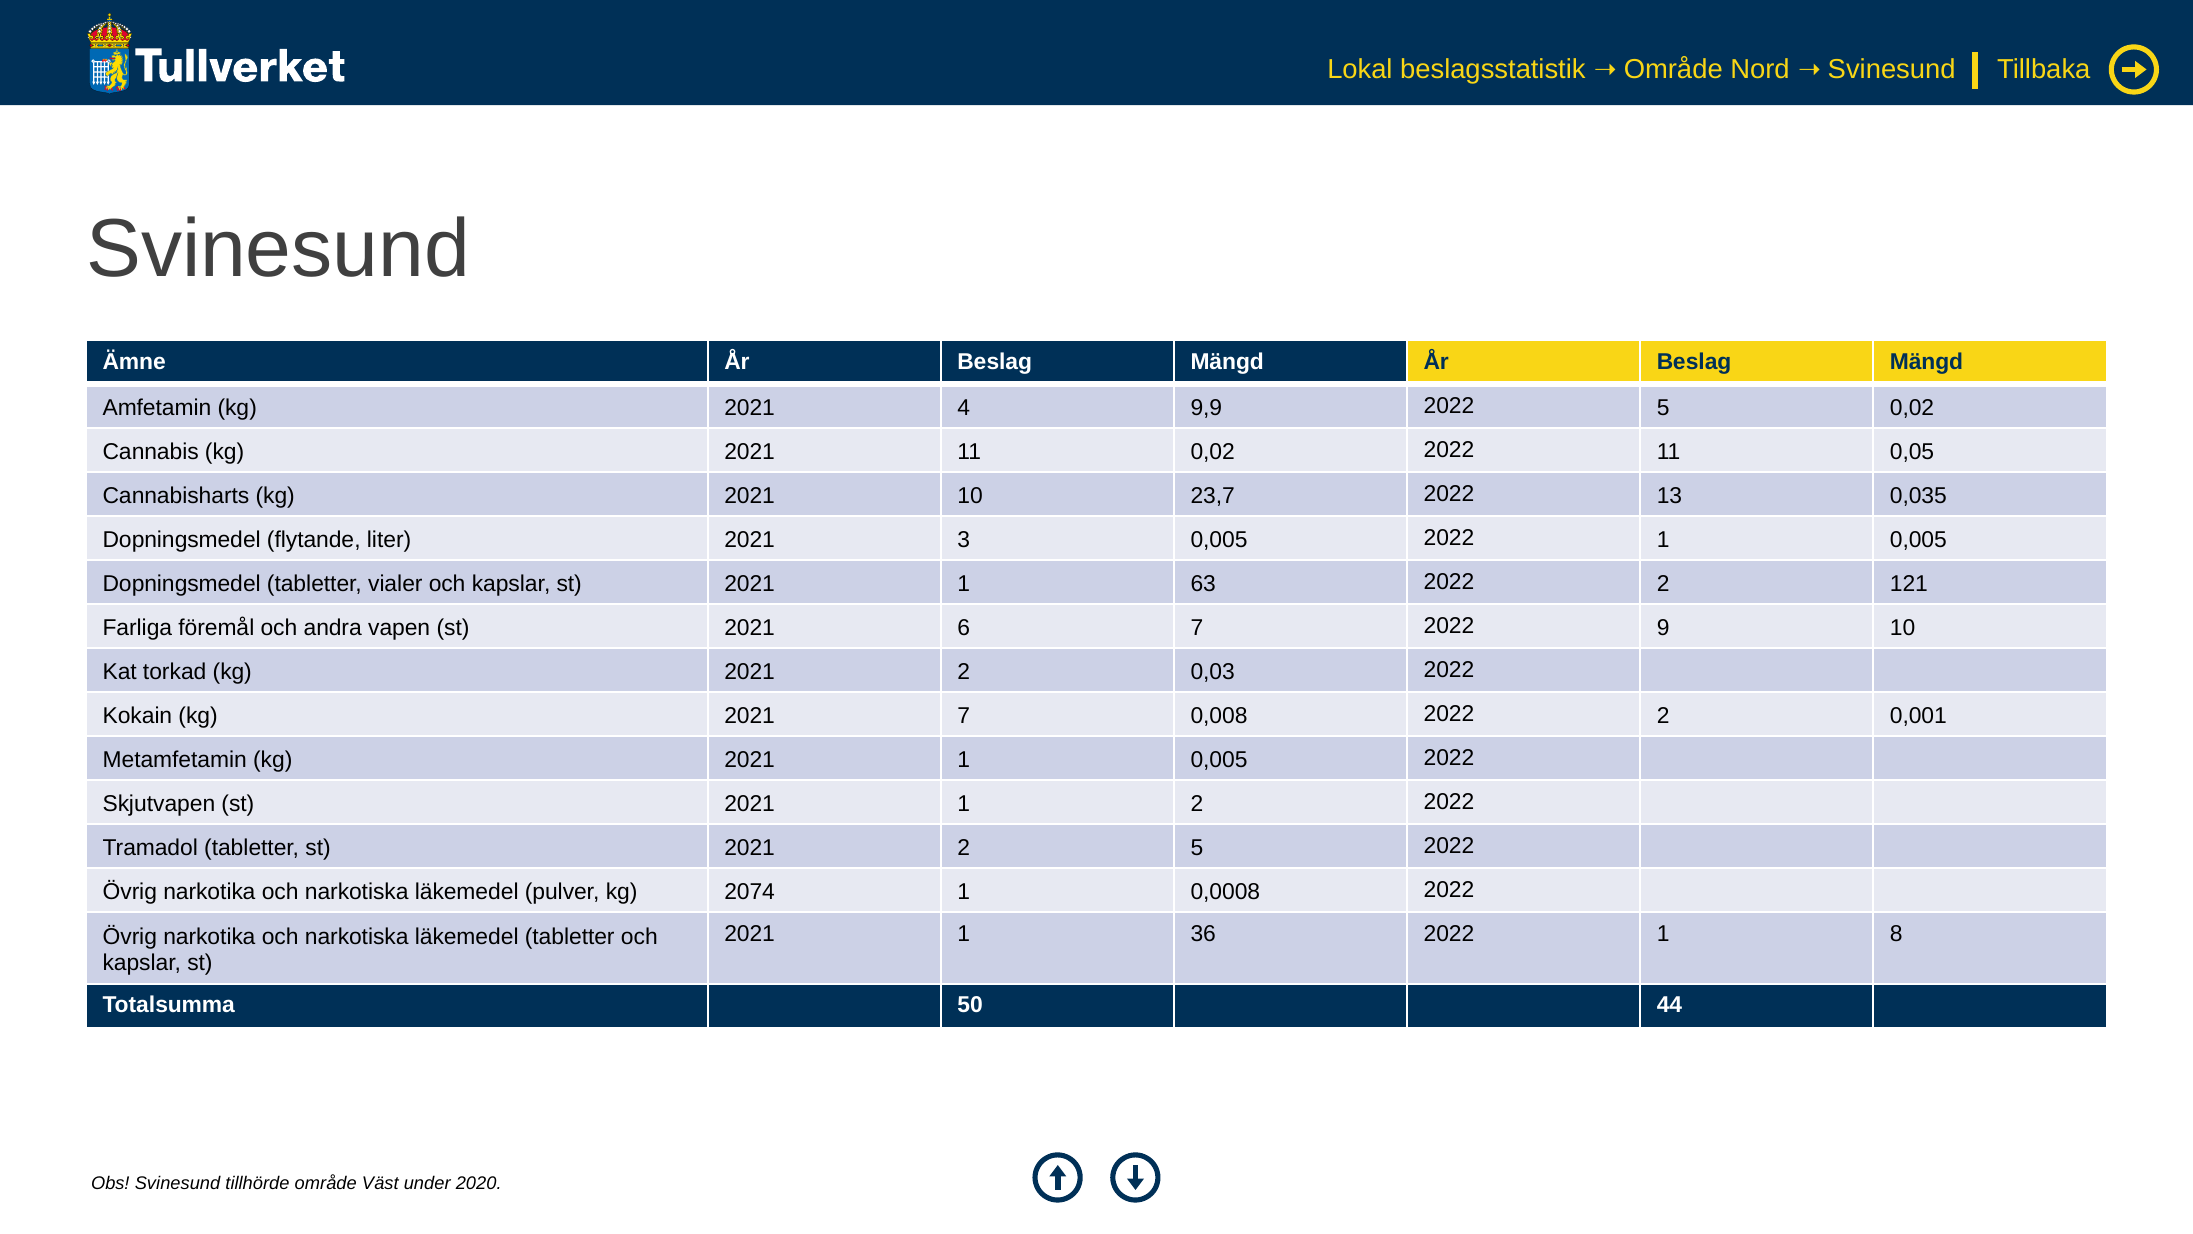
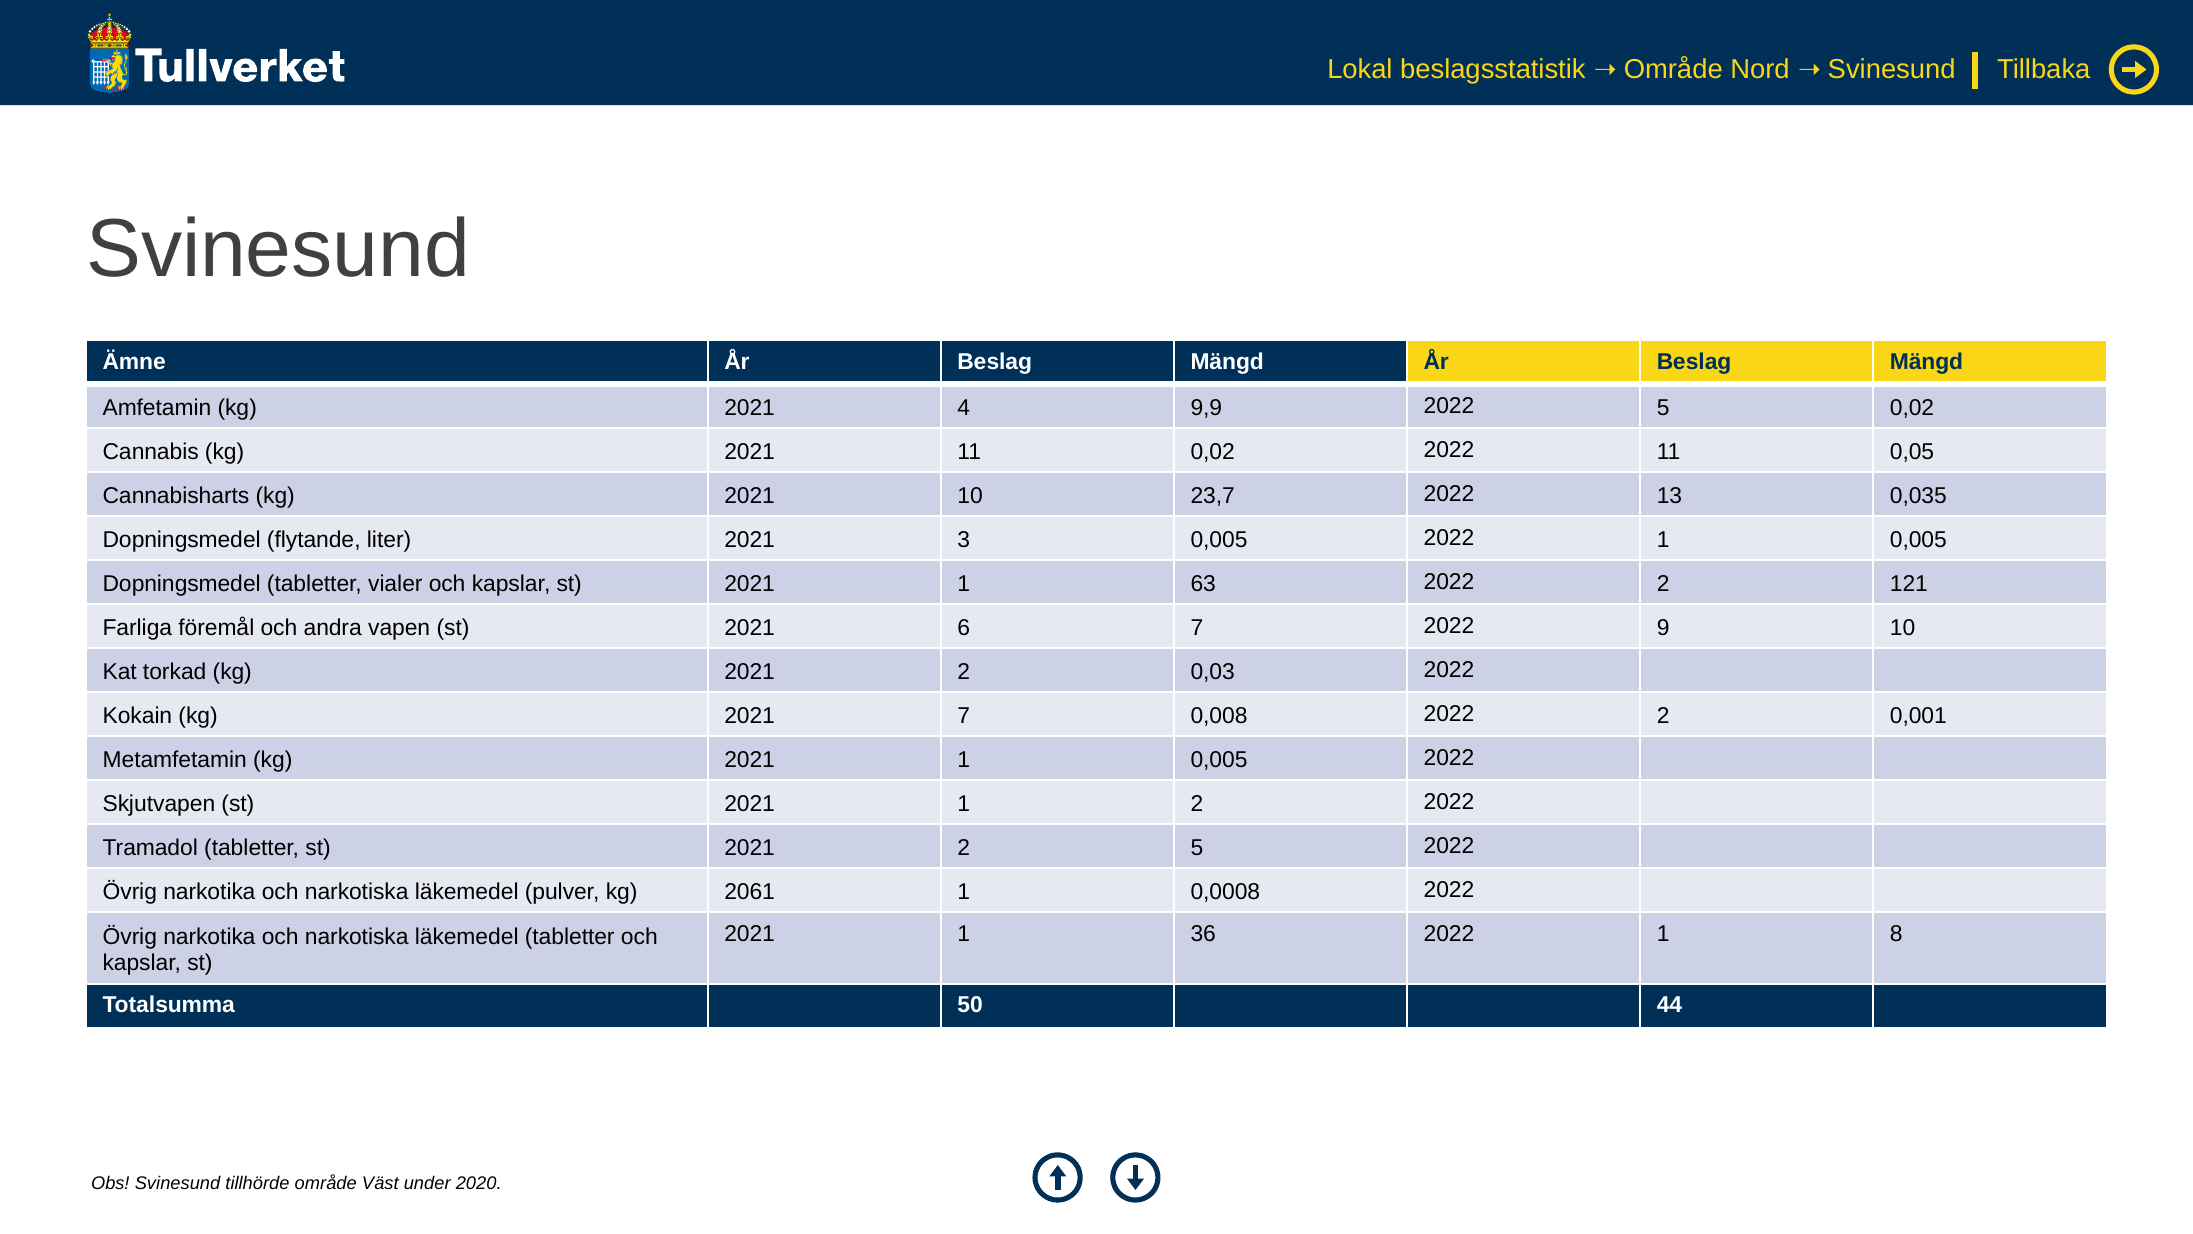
2074: 2074 -> 2061 (750, 891)
